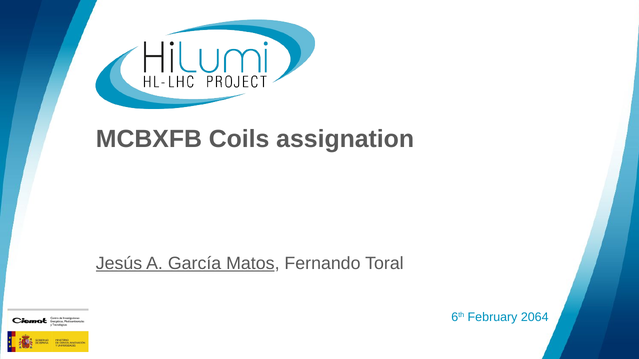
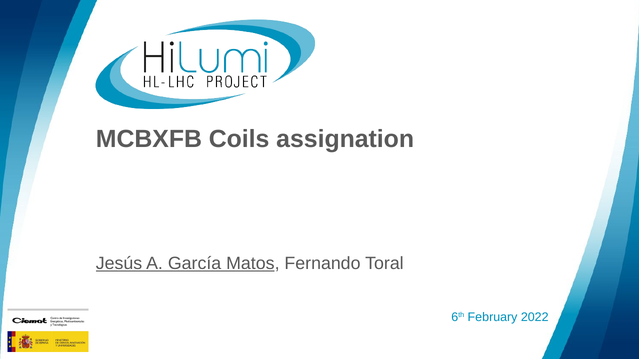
2064: 2064 -> 2022 (535, 318)
